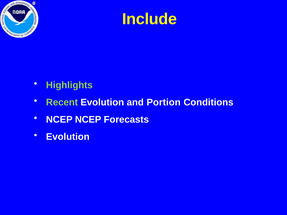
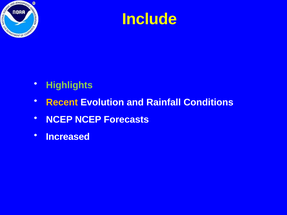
Recent colour: light green -> yellow (62, 103)
Portion: Portion -> Rainfall (164, 103)
Evolution: Evolution -> Increased (68, 137)
